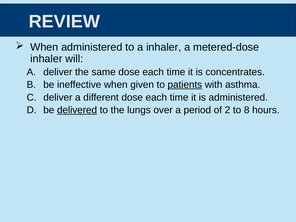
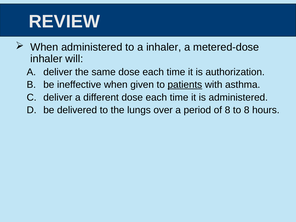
concentrates: concentrates -> authorization (235, 72)
delivered underline: present -> none (77, 110)
of 2: 2 -> 8 (227, 110)
